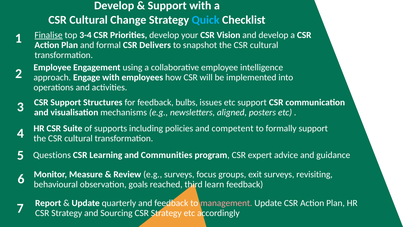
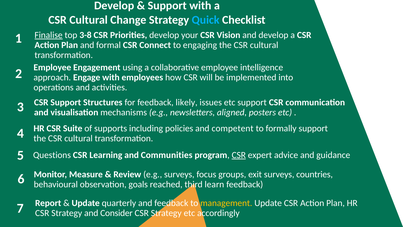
3-4: 3-4 -> 3-8 (86, 35)
Delivers: Delivers -> Connect (155, 45)
snapshot: snapshot -> engaging (200, 45)
bulbs: bulbs -> likely (187, 102)
CSR underline: none -> present (239, 155)
revisiting: revisiting -> countries (315, 174)
management colour: pink -> yellow (226, 203)
Sourcing: Sourcing -> Consider (117, 213)
